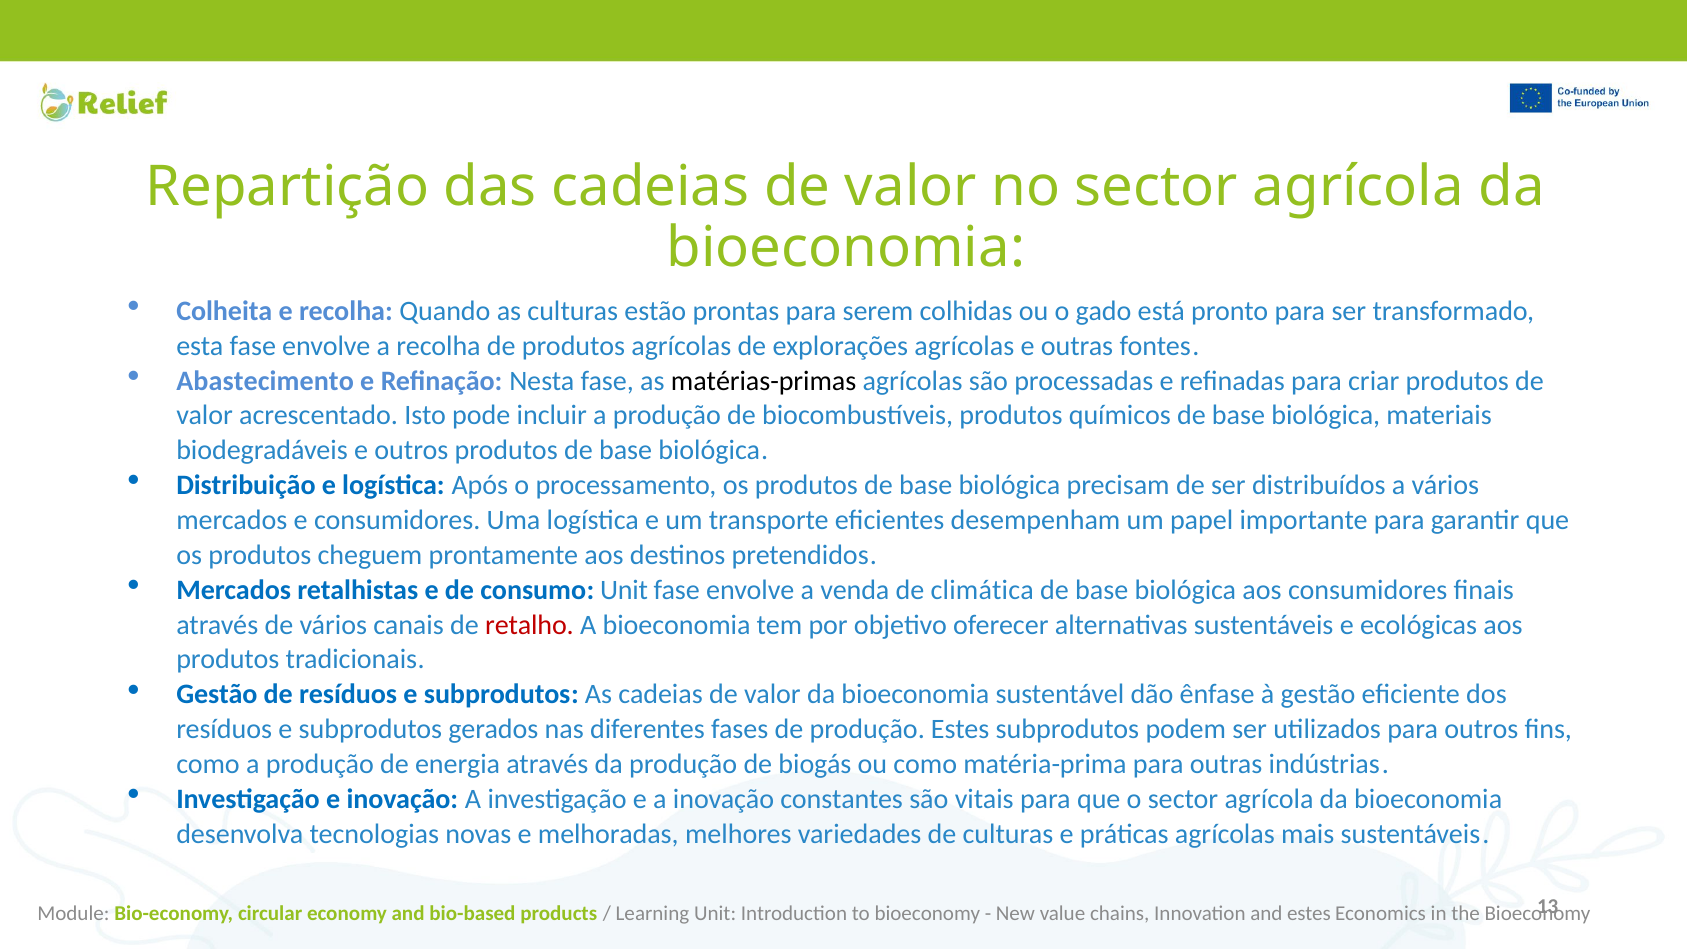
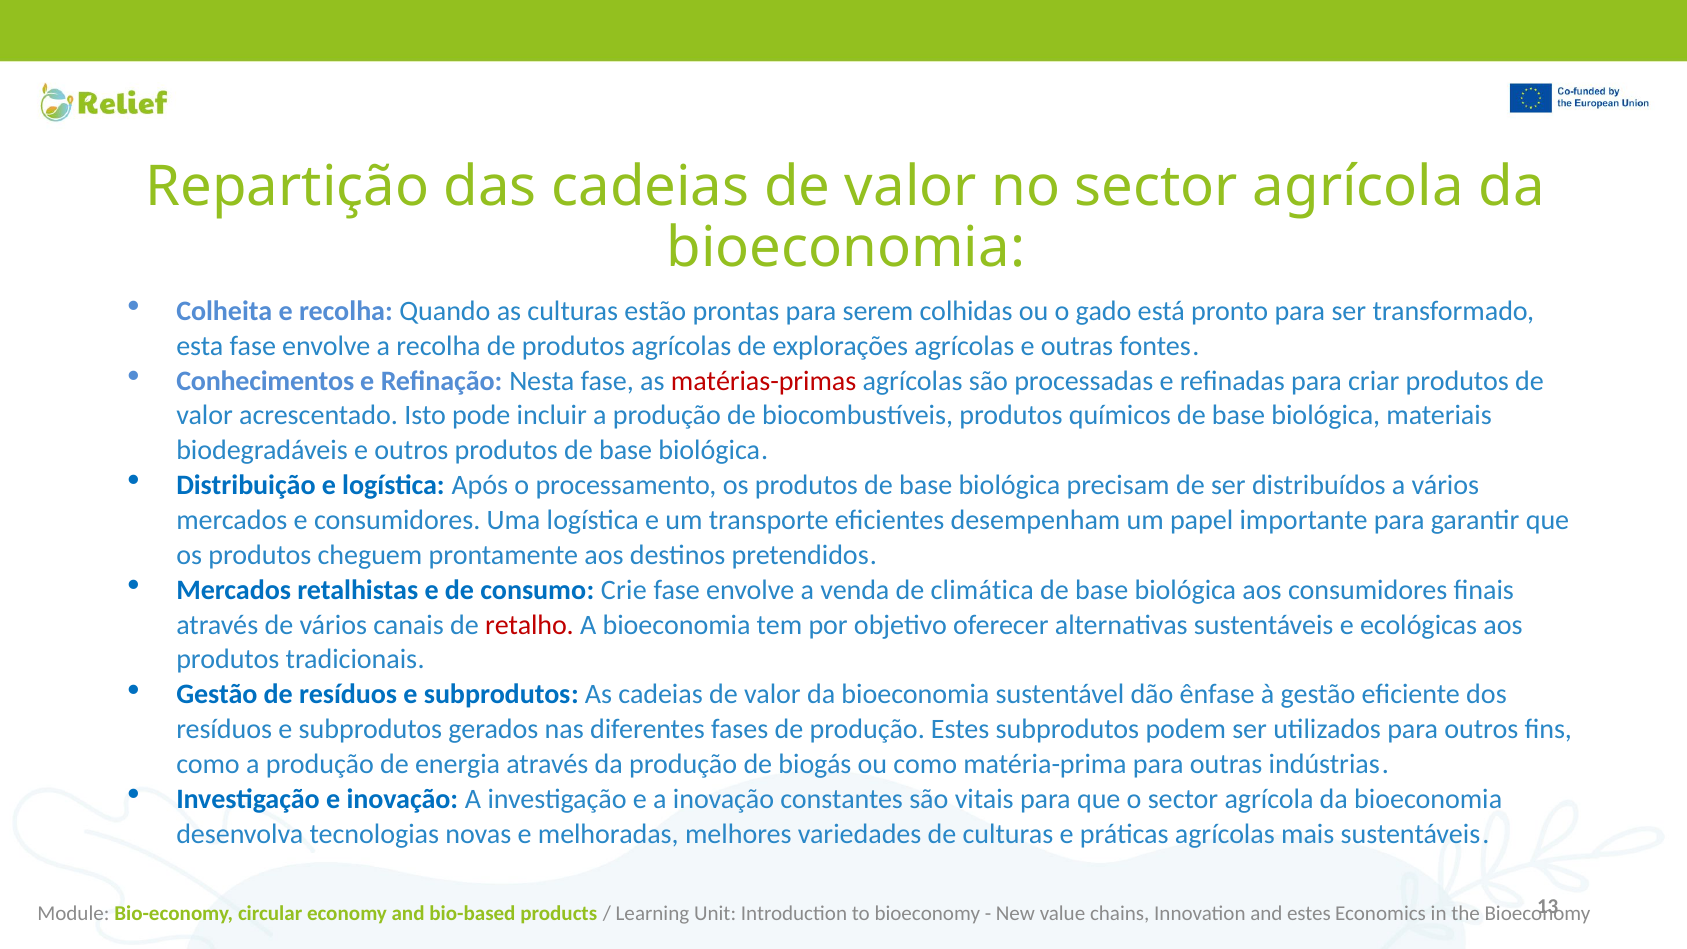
Abastecimento: Abastecimento -> Conhecimentos (265, 381)
matérias-primas colour: black -> red (764, 381)
consumo Unit: Unit -> Crie (624, 590)
